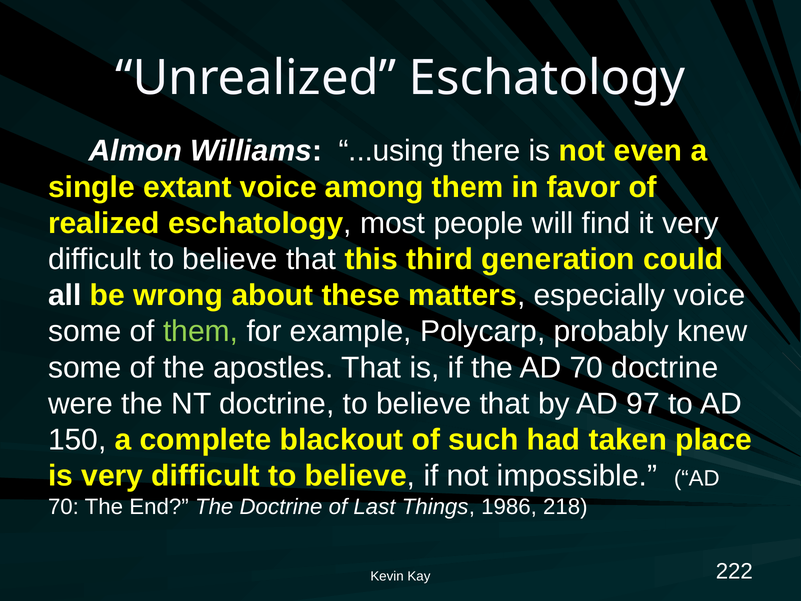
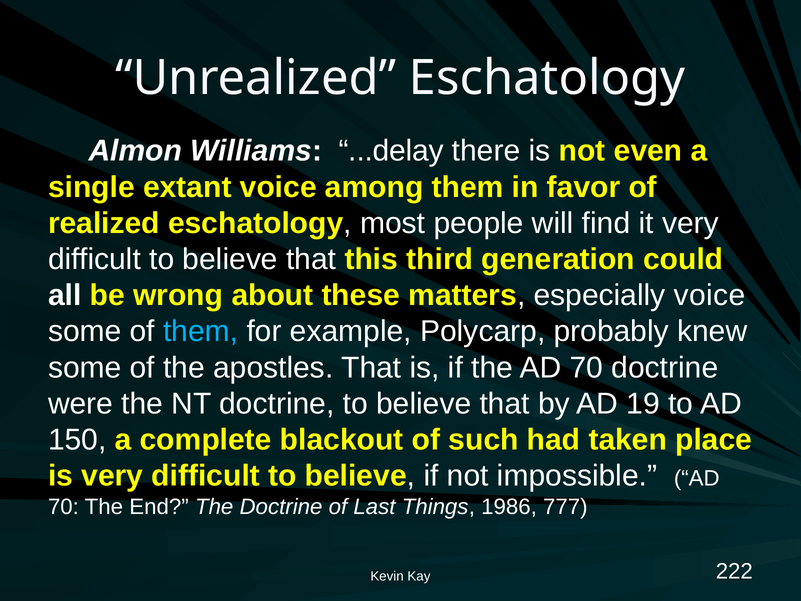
...using: ...using -> ...delay (391, 151)
them colour: light green -> light blue (201, 331)
97: 97 -> 19 (643, 404)
218: 218 -> 777 (565, 507)
